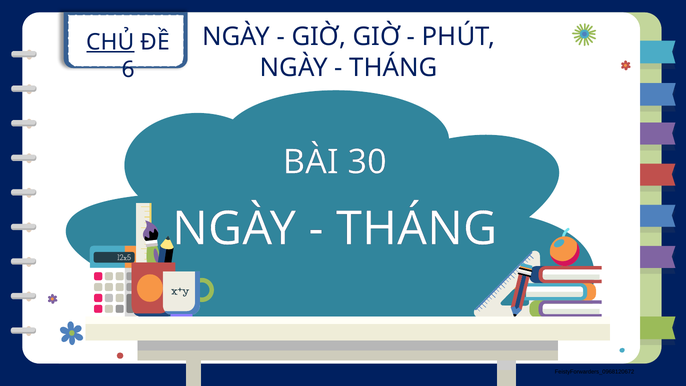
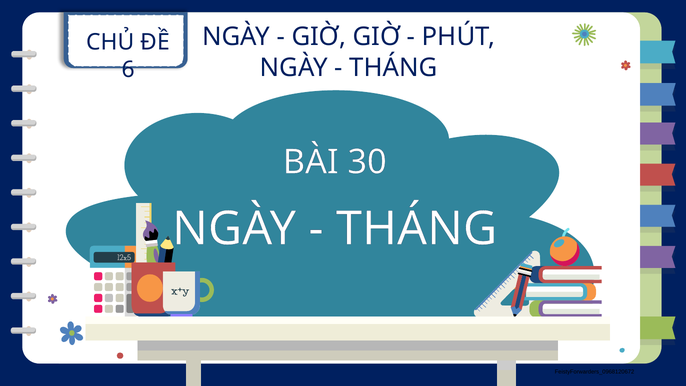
CHỦ underline: present -> none (110, 42)
